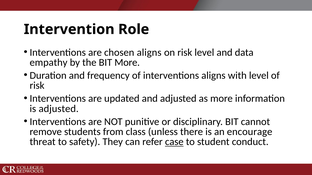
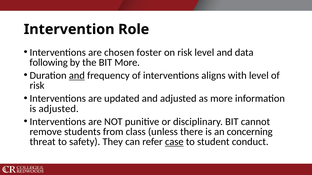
chosen aligns: aligns -> foster (149, 53)
empathy: empathy -> following (49, 63)
and underline: none -> present (77, 76)
encourage: encourage -> concerning (250, 132)
